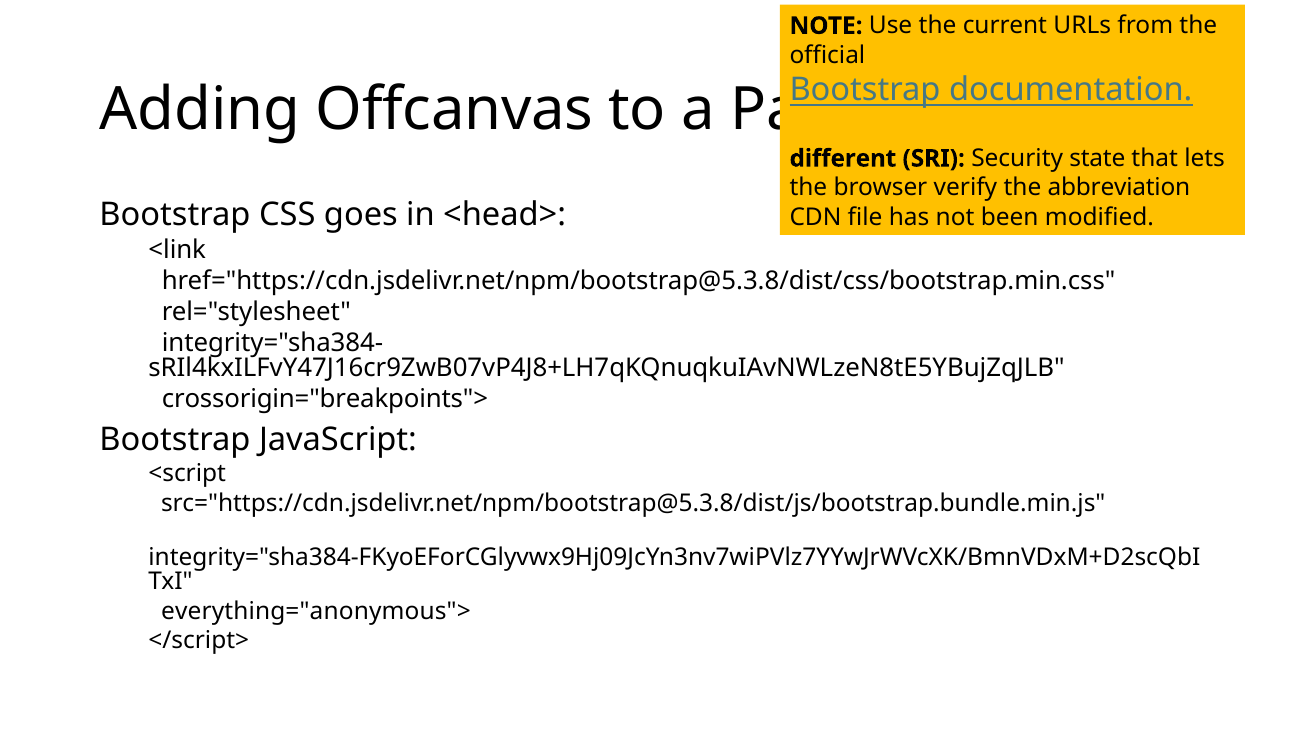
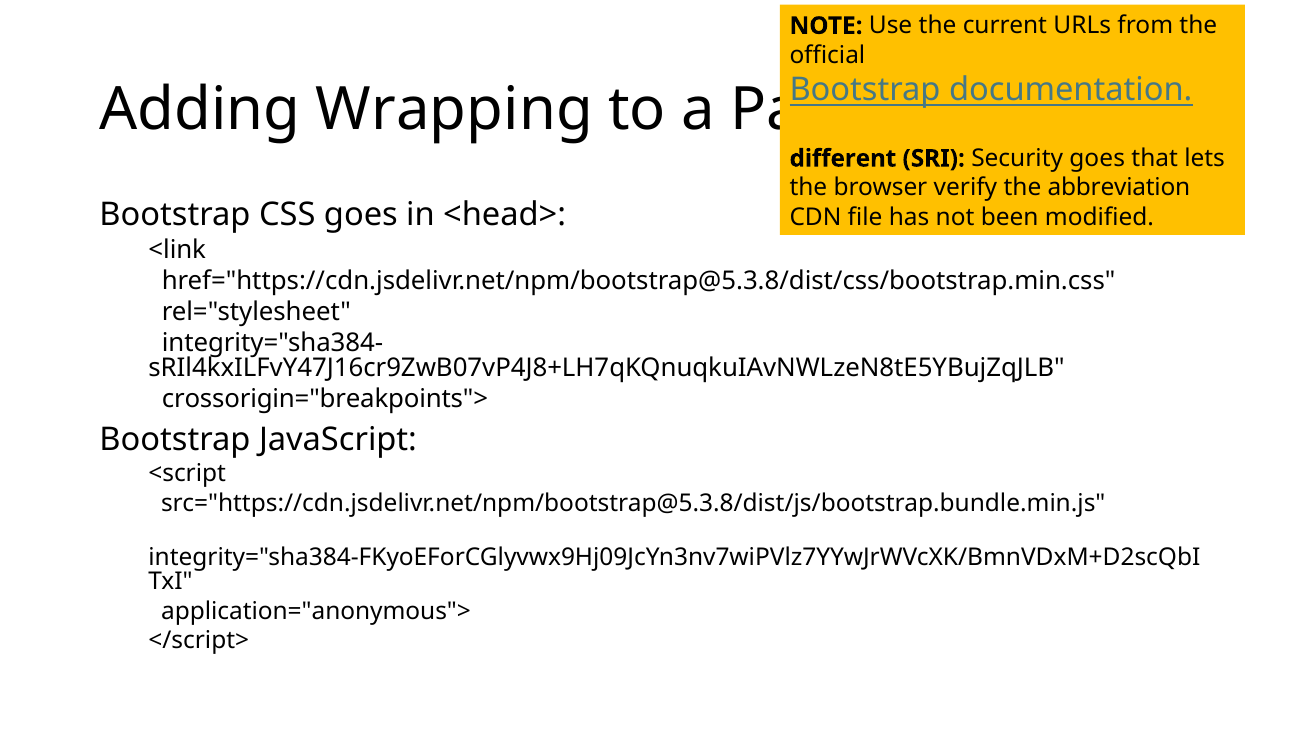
Offcanvas: Offcanvas -> Wrapping (454, 110)
Security state: state -> goes (1097, 159)
everything="anonymous">: everything="anonymous"> -> application="anonymous"> (316, 611)
